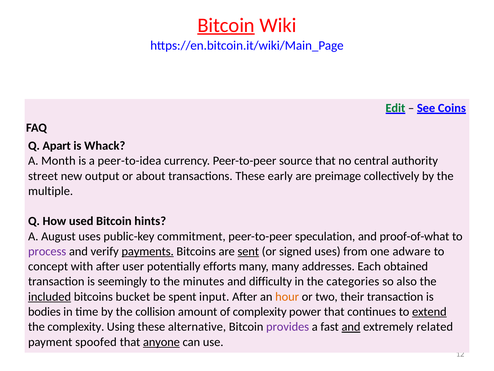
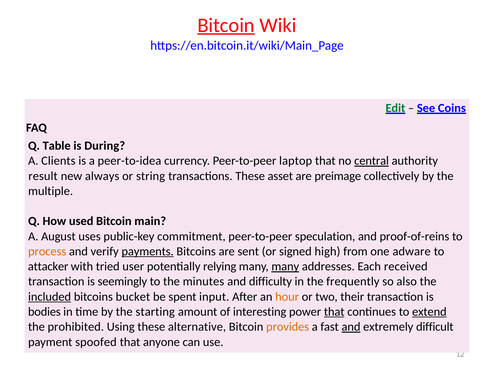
Apart: Apart -> Table (57, 146)
Whack: Whack -> During (105, 146)
Month: Month -> Clients (58, 161)
source: source -> laptop (296, 161)
central underline: none -> present (372, 161)
street: street -> result (43, 176)
output: output -> always (102, 176)
about: about -> string (151, 176)
early: early -> asset (280, 176)
hints: hints -> main (150, 221)
proof-of-what: proof-of-what -> proof-of-reins (414, 236)
process colour: purple -> orange (47, 251)
sent underline: present -> none (248, 251)
signed uses: uses -> high (327, 251)
concept: concept -> attacker (48, 266)
with after: after -> tried (108, 266)
efforts: efforts -> relying (220, 266)
many underline: none -> present (285, 266)
obtained: obtained -> received (406, 266)
categories: categories -> frequently (353, 281)
collision: collision -> starting (155, 311)
of complexity: complexity -> interesting (260, 311)
that underline: none -> present (334, 311)
the complexity: complexity -> prohibited (76, 326)
provides colour: purple -> orange (288, 326)
related: related -> difficult (435, 326)
anyone underline: present -> none (161, 341)
